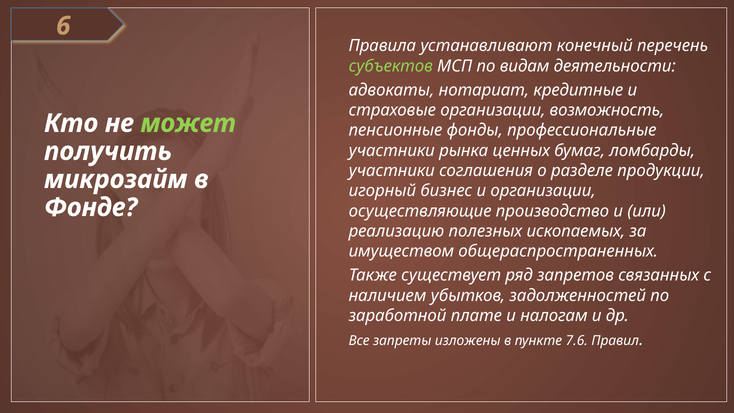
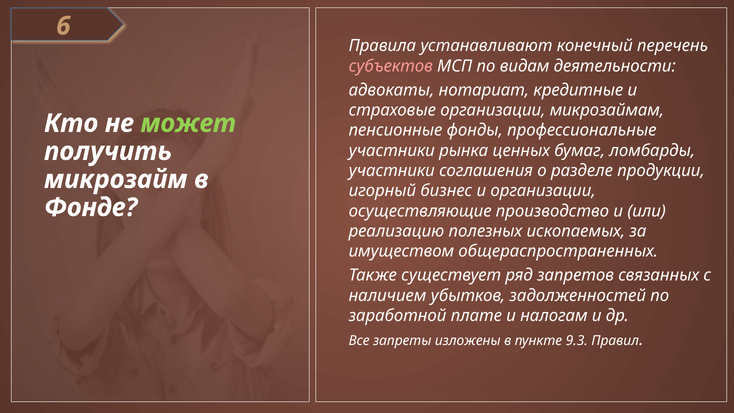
субъектов colour: light green -> pink (391, 66)
возможность: возможность -> микрозаймам (607, 110)
7.6: 7.6 -> 9.3 (577, 341)
